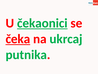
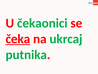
čekaonici underline: present -> none (42, 23)
